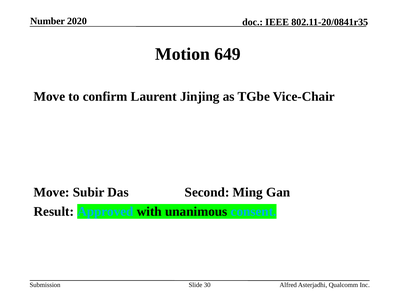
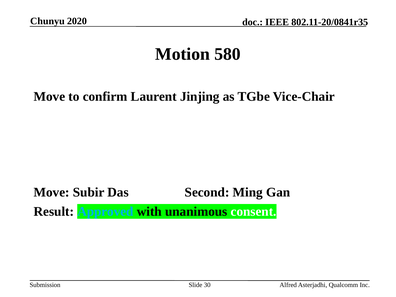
Number: Number -> Chunyu (47, 21)
649: 649 -> 580 (227, 54)
consent colour: light blue -> white (254, 212)
